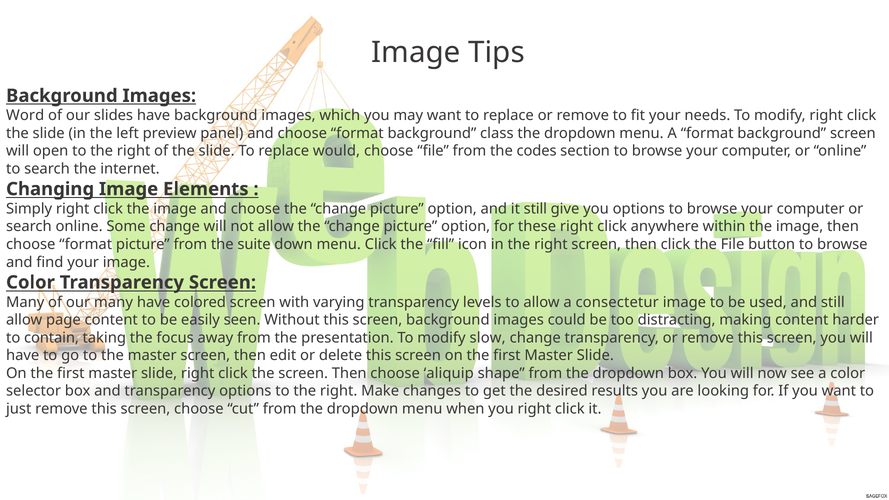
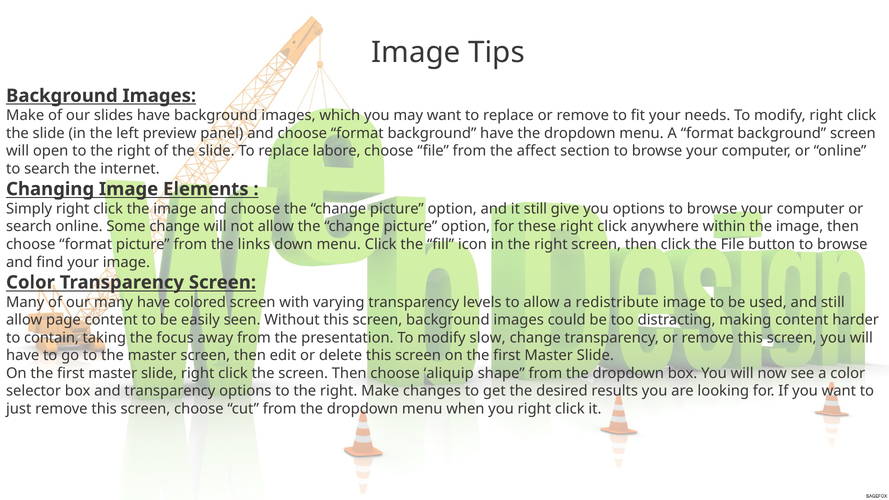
Word: Word -> Make (25, 116)
background class: class -> have (497, 133)
would: would -> labore (337, 151)
codes: codes -> affect (536, 151)
suite: suite -> links (254, 244)
consectetur: consectetur -> redistribute (617, 302)
